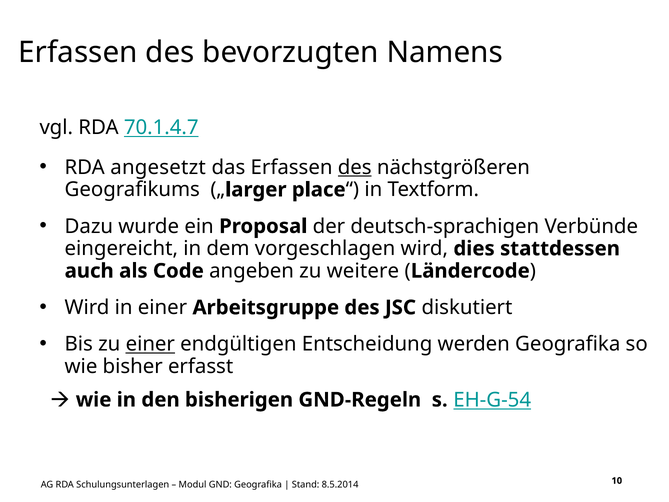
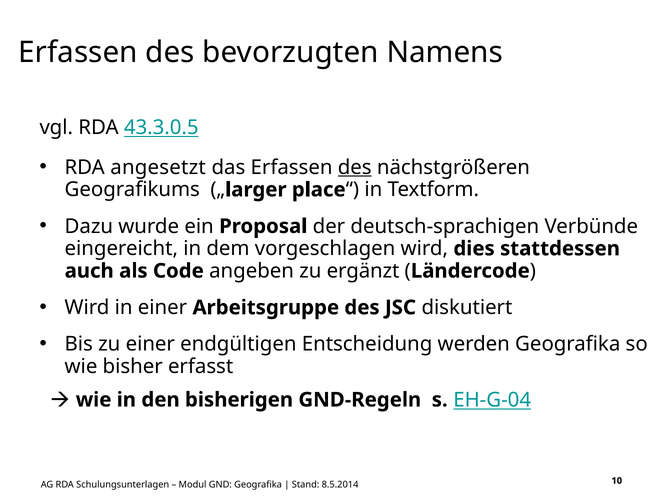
70.1.4.7: 70.1.4.7 -> 43.3.0.5 (161, 127)
weitere: weitere -> ergänzt (363, 271)
einer underline: present -> none (150, 344)
EH-G-54: EH-G-54 -> EH-G-04 (492, 400)
